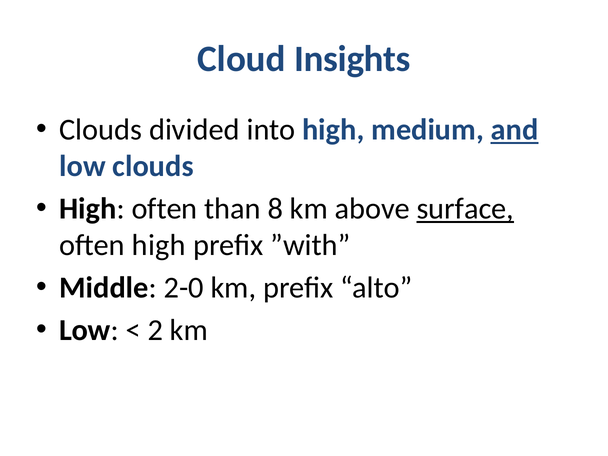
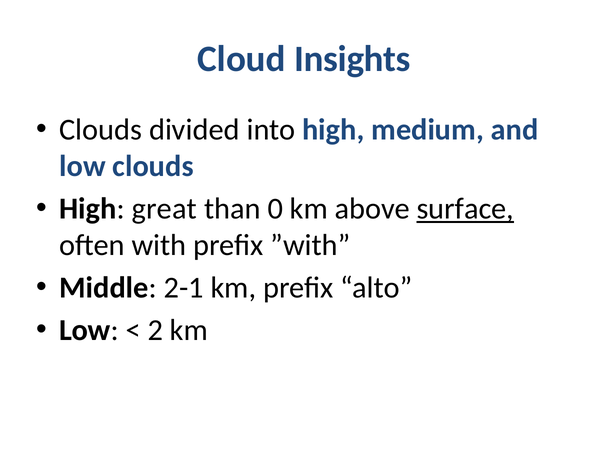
and underline: present -> none (514, 130)
High often: often -> great (164, 209)
8: 8 -> 0 (275, 209)
often high: high -> with (159, 245)
2-0: 2-0 -> 2-1 (184, 288)
